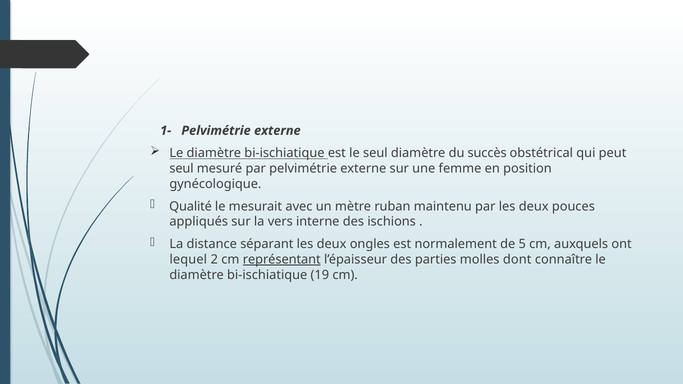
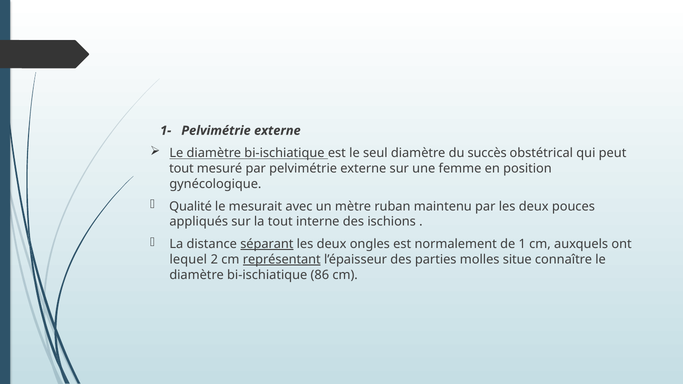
seul: seul -> tout (181, 169)
la vers: vers -> tout (280, 222)
séparant underline: none -> present (267, 244)
5: 5 -> 1 (522, 244)
dont: dont -> situe (517, 260)
19: 19 -> 86 (320, 275)
